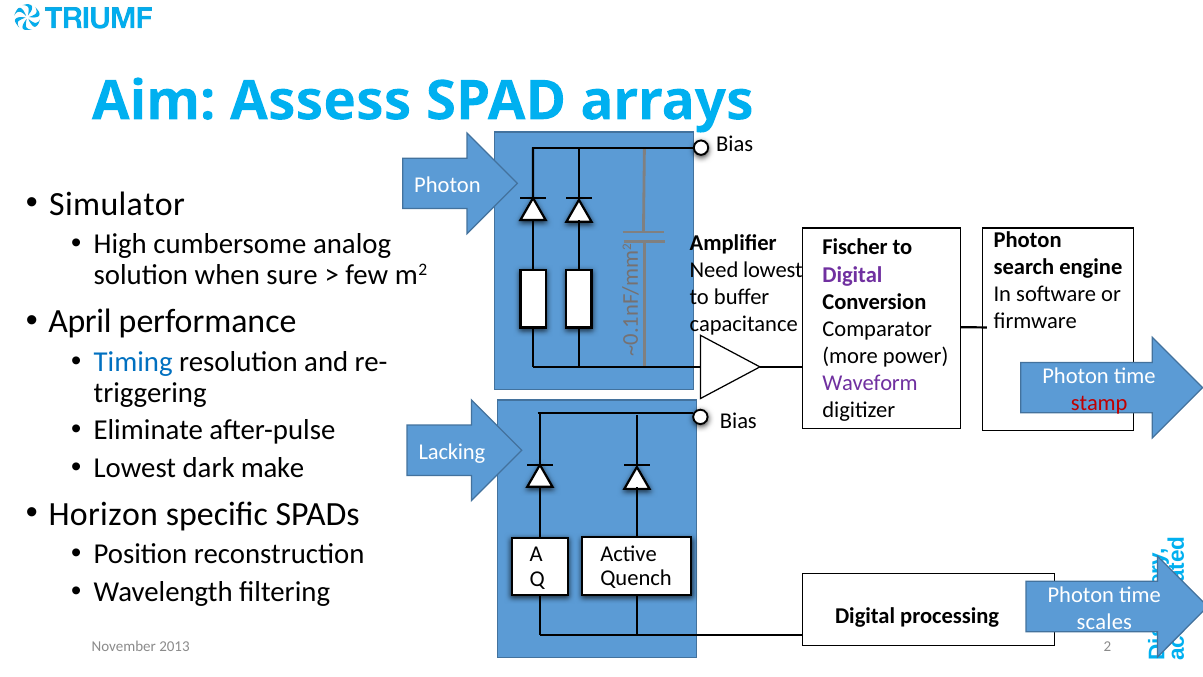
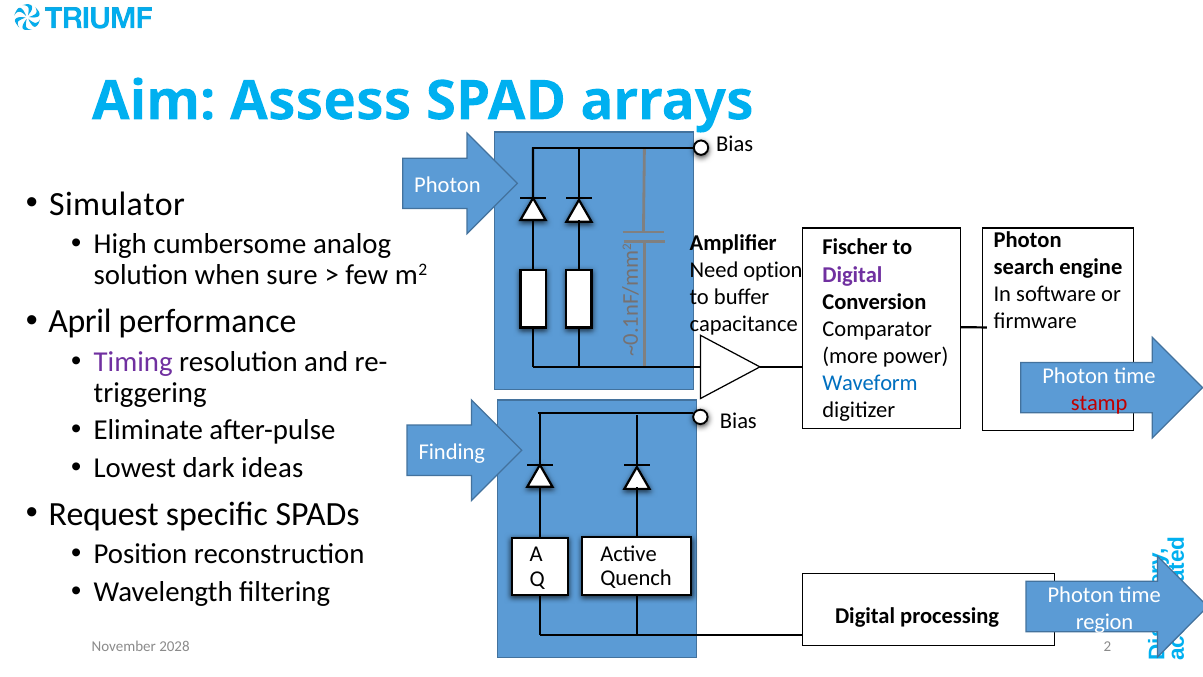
Need lowest: lowest -> option (773, 270)
Timing colour: blue -> purple (133, 362)
Waveform colour: purple -> blue (870, 383)
Lacking: Lacking -> Finding (452, 452)
make: make -> ideas (272, 467)
Horizon: Horizon -> Request (104, 514)
scales: scales -> region (1105, 621)
2013: 2013 -> 2028 (174, 646)
